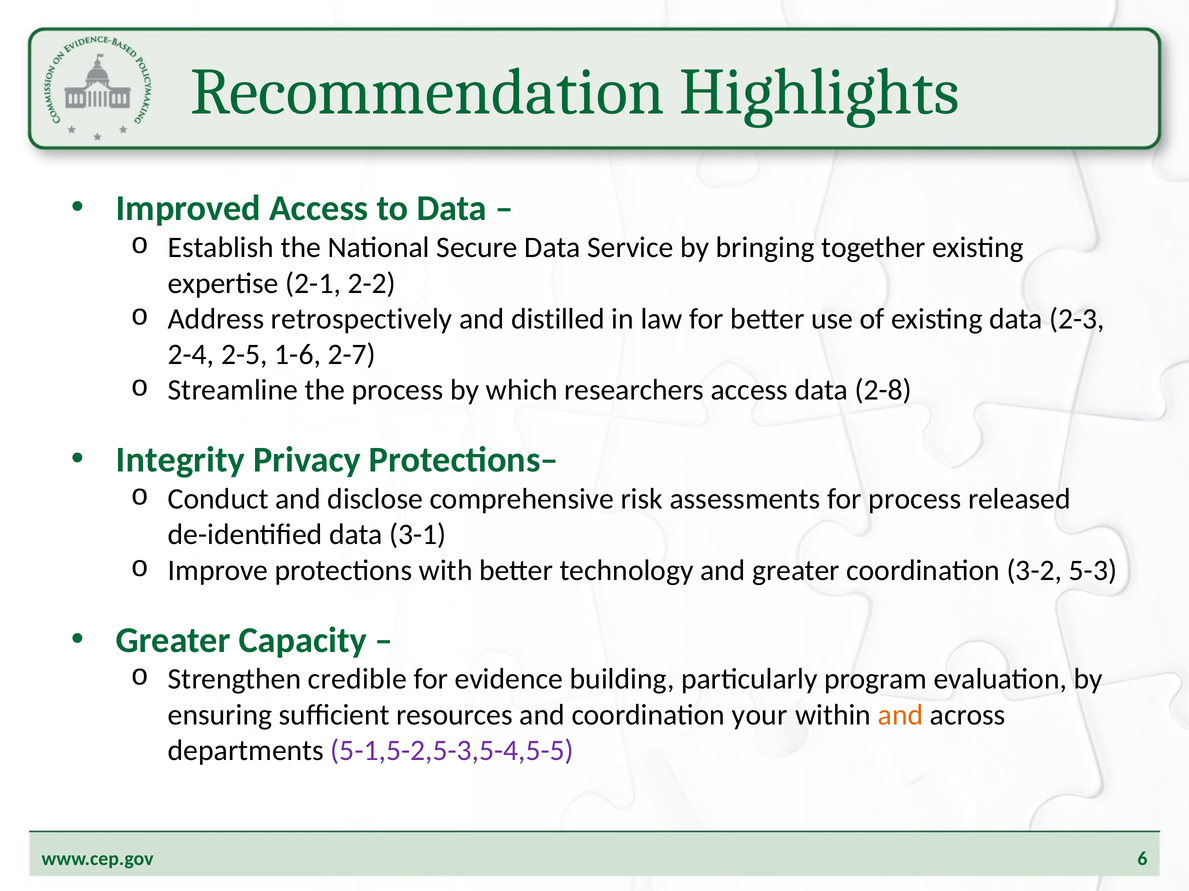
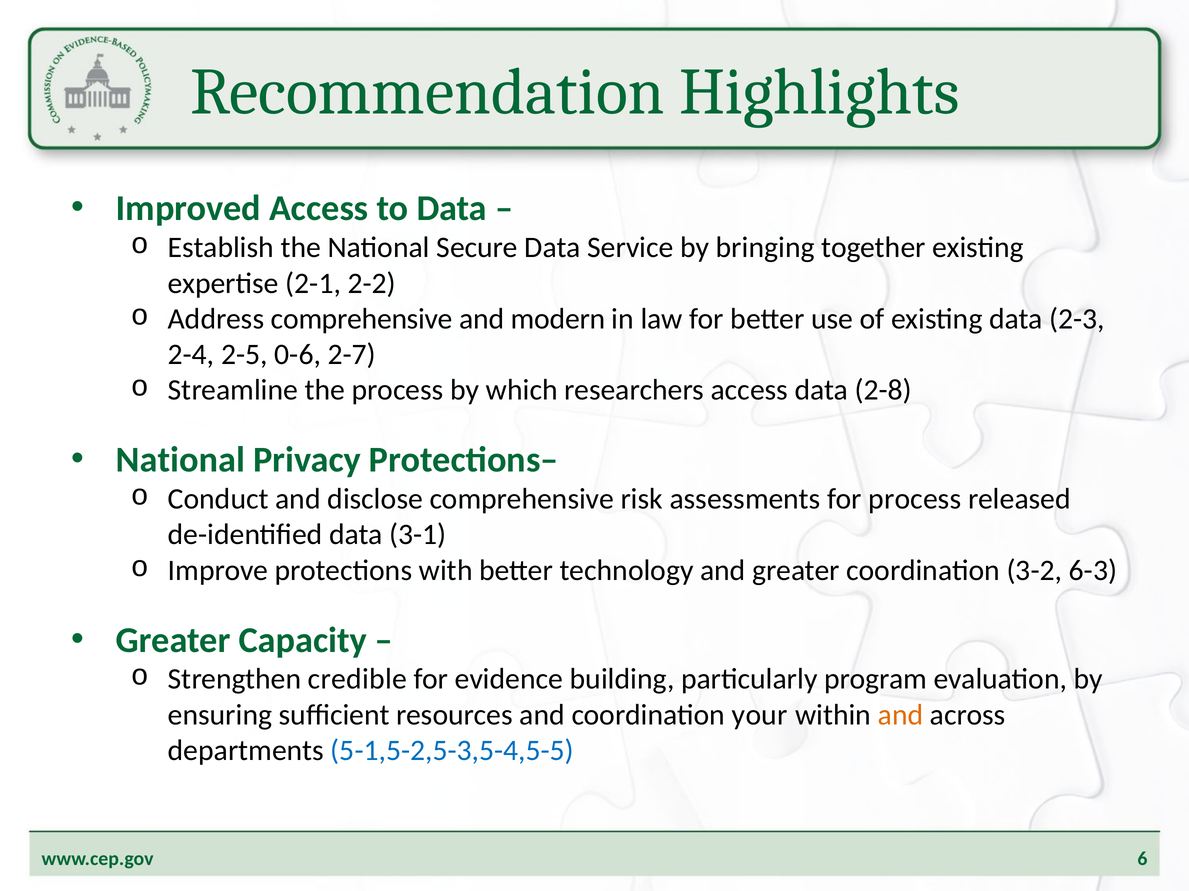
Address retrospectively: retrospectively -> comprehensive (362, 319)
distilled: distilled -> modern (558, 319)
1-6: 1-6 -> 0-6 (298, 355)
Integrity: Integrity -> National (180, 460)
5-3: 5-3 -> 6-3 (1093, 571)
5-1,5-2,5-3,5-4,5-5 colour: purple -> blue (452, 751)
